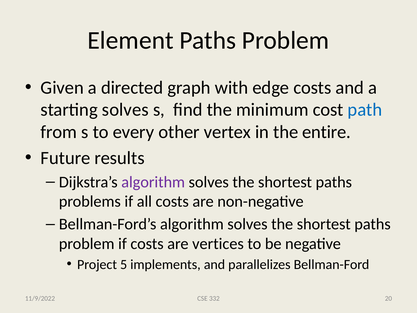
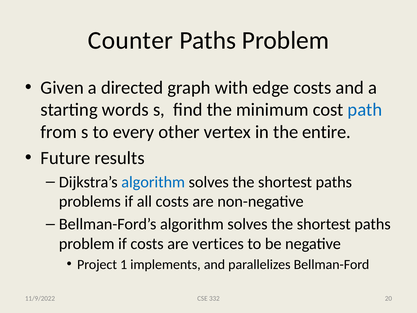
Element: Element -> Counter (131, 40)
starting solves: solves -> words (125, 110)
algorithm colour: purple -> blue (153, 182)
5: 5 -> 1 (124, 264)
